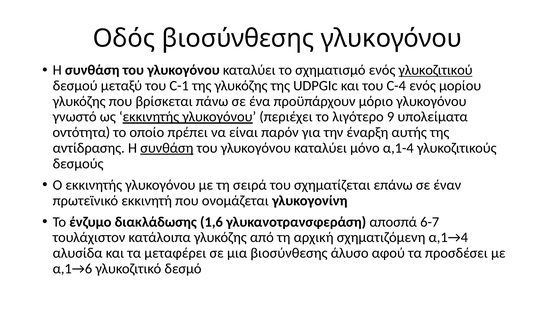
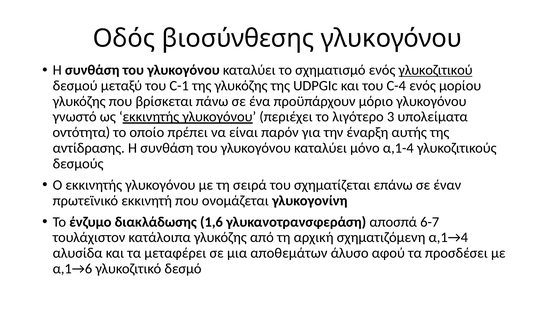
9: 9 -> 3 (391, 117)
συνθάση underline: present -> none (167, 148)
μια βιοσύνθεσης: βιοσύνθεσης -> αποθεμάτων (289, 253)
